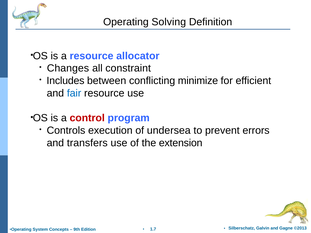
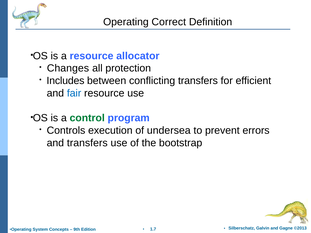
Solving: Solving -> Correct (169, 22)
constraint: constraint -> protection (128, 68)
conflicting minimize: minimize -> transfers (198, 81)
control colour: red -> green (87, 118)
extension: extension -> bootstrap (181, 143)
